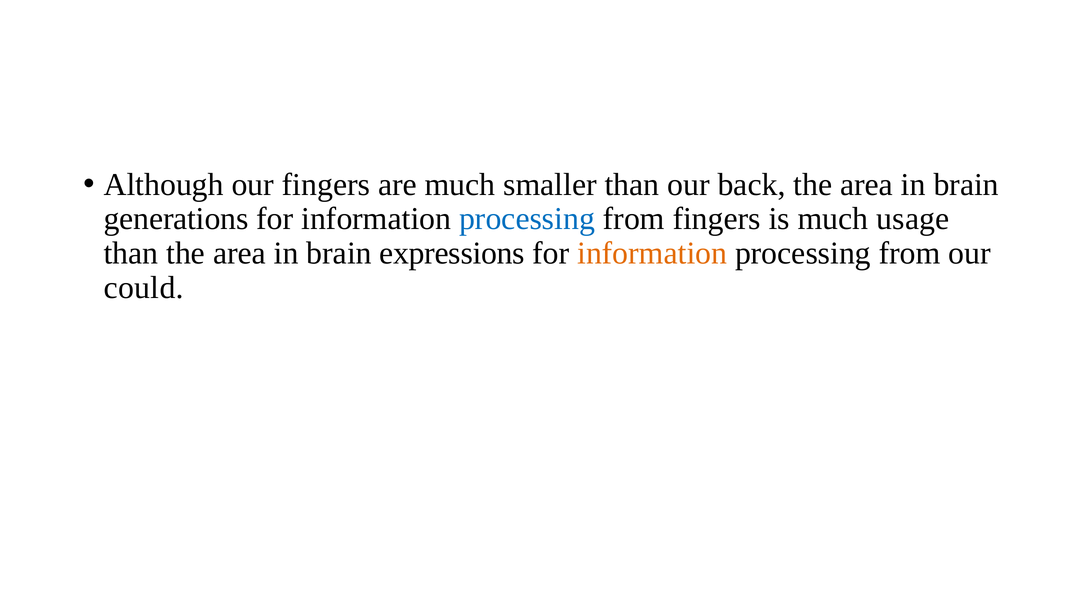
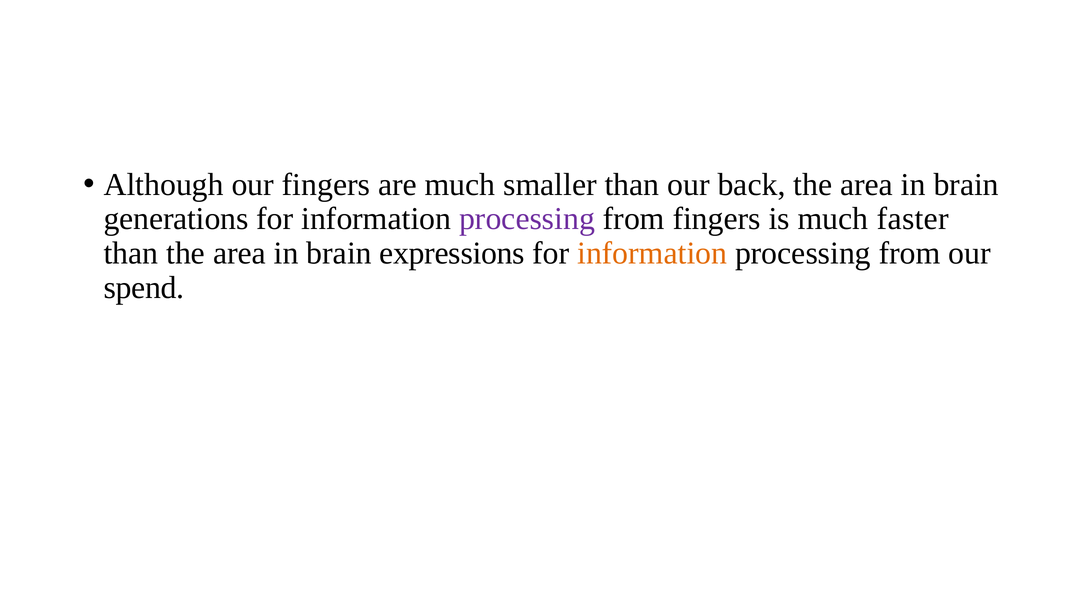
processing colour: blue -> purple (527, 219)
usage: usage -> faster (913, 219)
could: could -> spend (144, 288)
